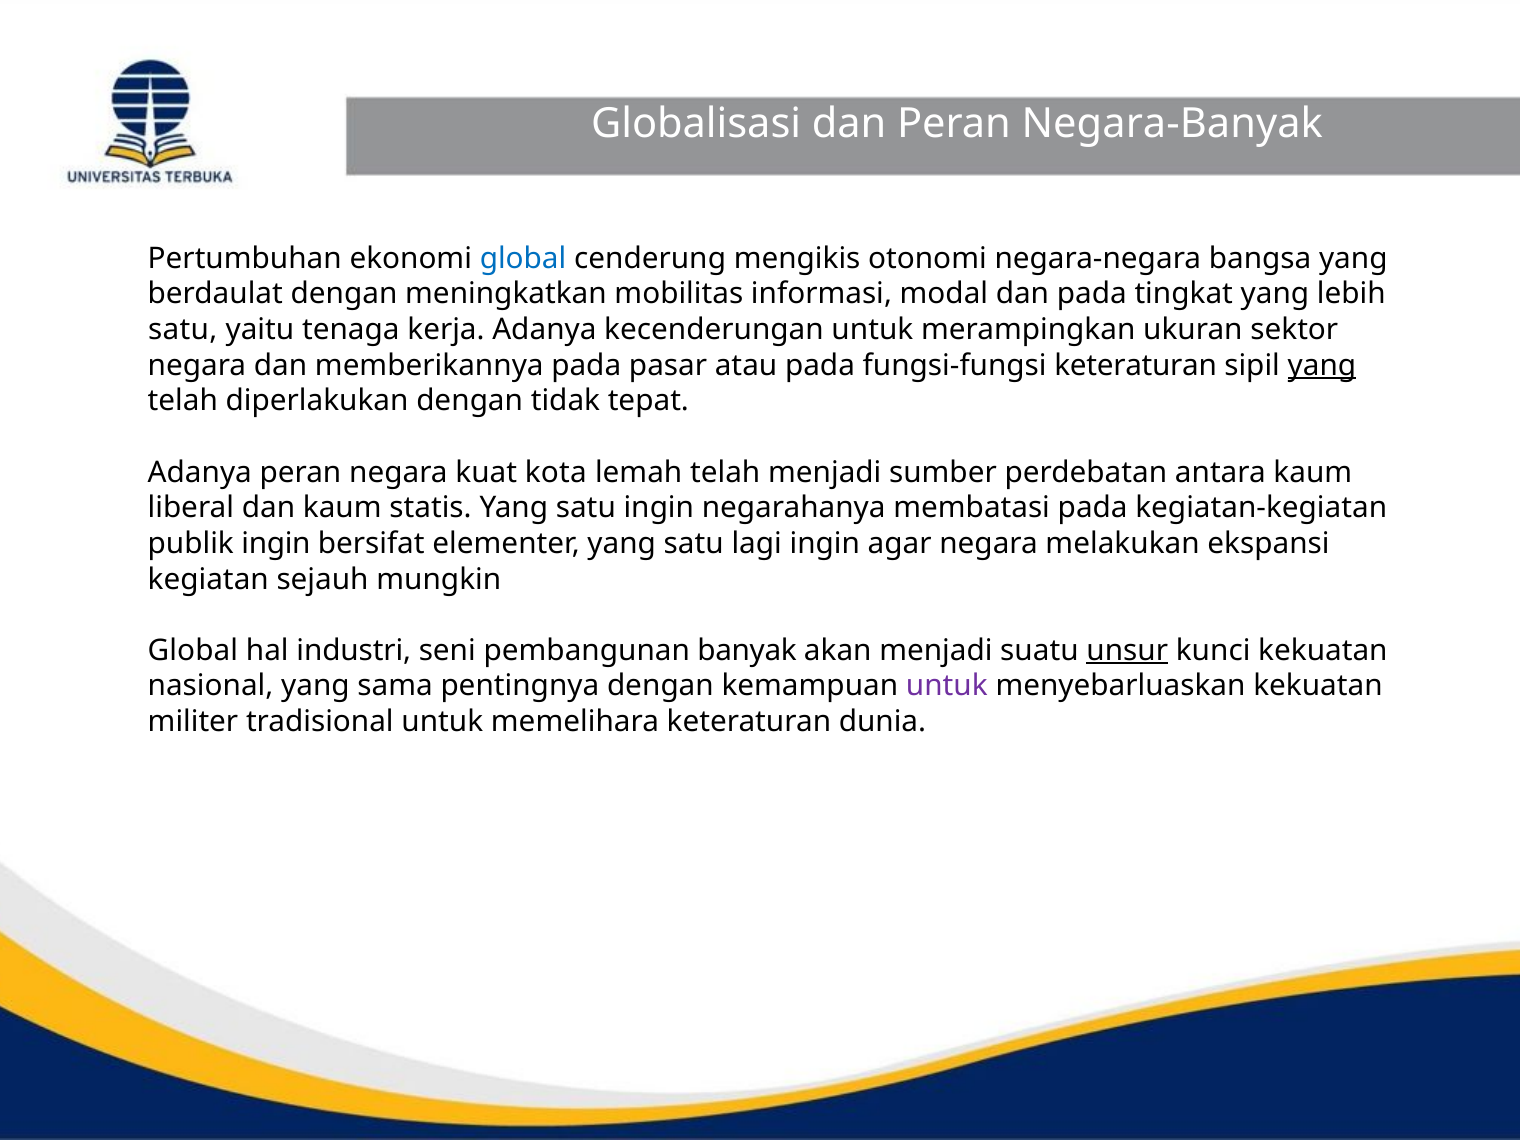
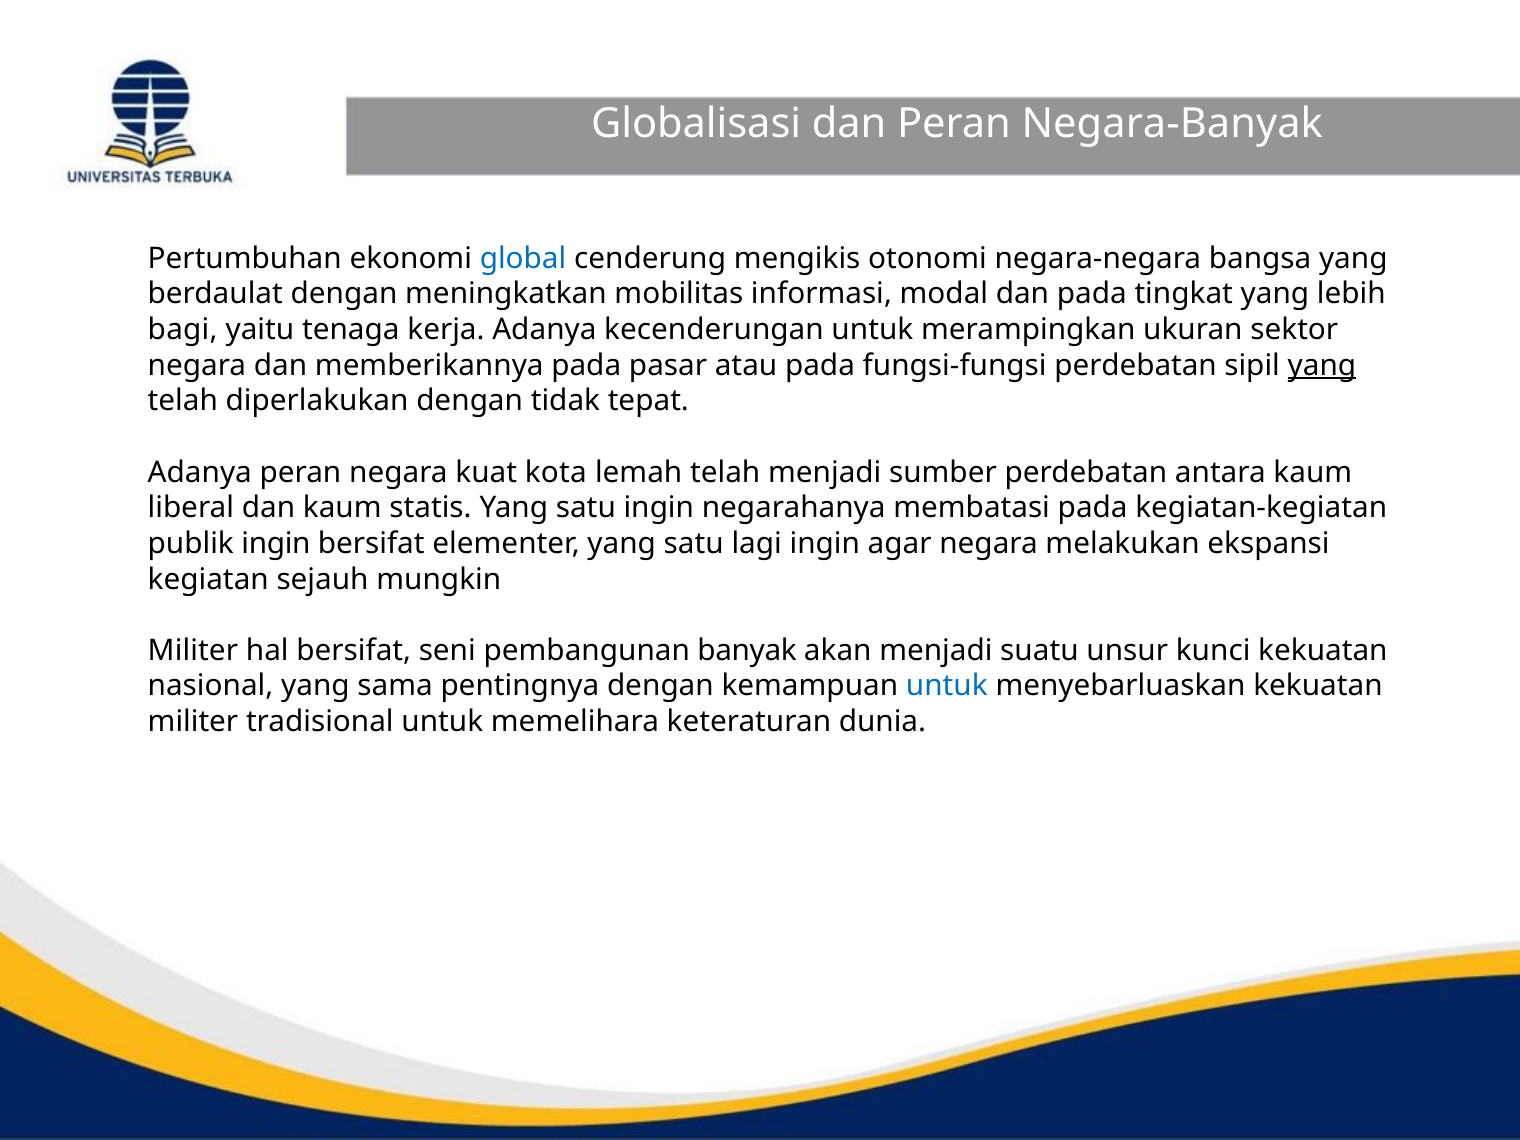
satu: satu -> bagi (183, 330)
fungsi-fungsi keteraturan: keteraturan -> perdebatan (1136, 365)
Global: Global -> Militer (193, 651)
hal industri: industri -> bersifat (354, 651)
unsur underline: present -> none (1127, 651)
untuk colour: purple -> blue (947, 686)
